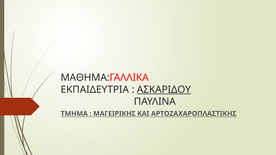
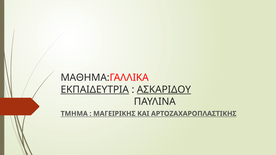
ΕΚΠΑΙΔΕΥΤΡΙΑ underline: none -> present (95, 90)
